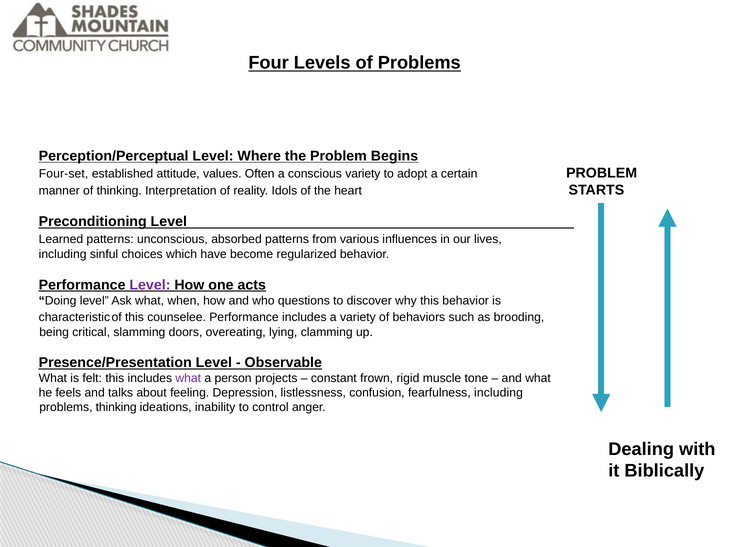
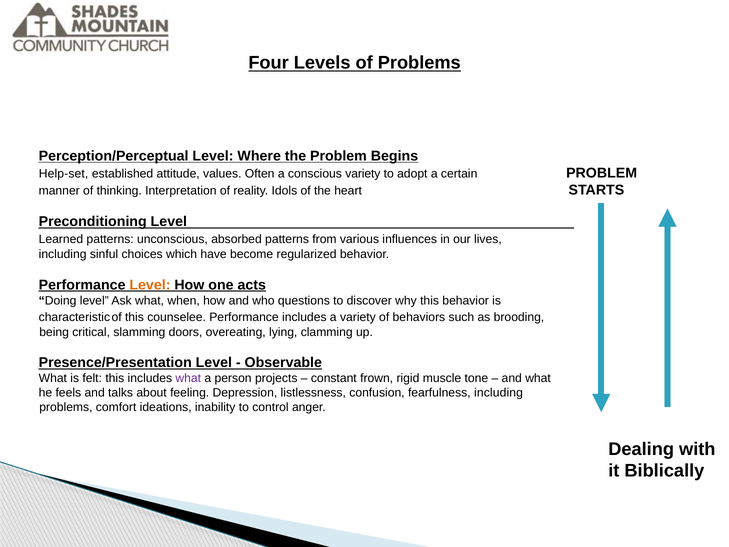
Four-set: Four-set -> Help-set (64, 174)
Level colour: purple -> orange (150, 285)
problems thinking: thinking -> comfort (116, 407)
